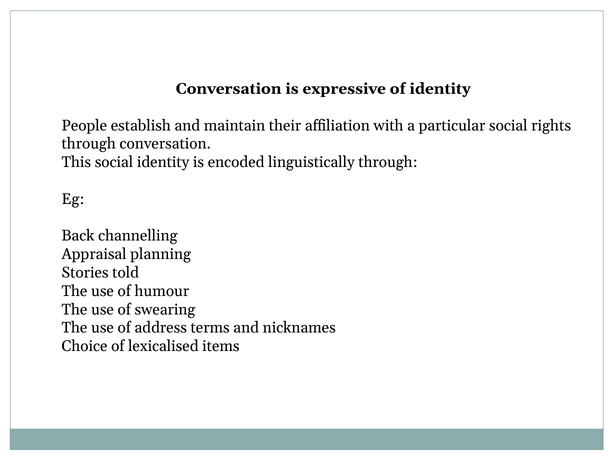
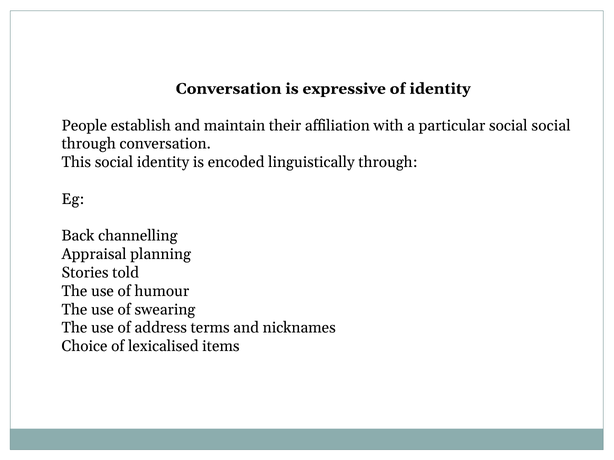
social rights: rights -> social (551, 126)
